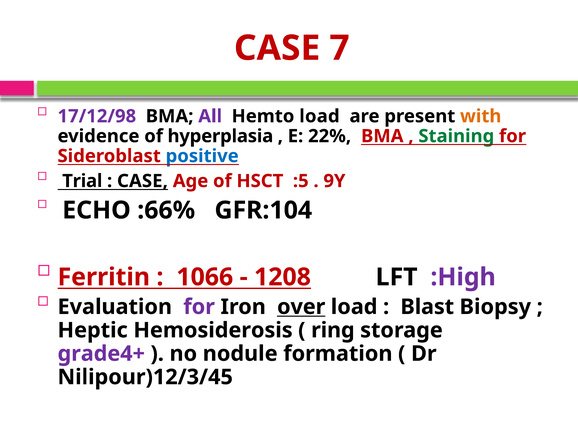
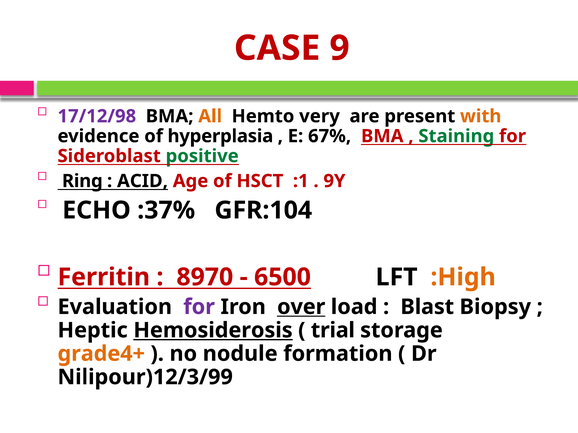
7: 7 -> 9 (340, 48)
All colour: purple -> orange (210, 116)
Hemto load: load -> very (319, 116)
22%: 22% -> 67% (330, 136)
positive colour: blue -> green (202, 156)
Trial: Trial -> Ring (82, 181)
CASE: CASE -> ACID (142, 181)
:5: :5 -> :1 (301, 181)
:66%: :66% -> :37% (166, 211)
1066: 1066 -> 8970 (205, 277)
1208: 1208 -> 6500 (282, 277)
:High colour: purple -> orange (463, 277)
Hemosiderosis underline: none -> present (213, 331)
ring: ring -> trial (333, 331)
grade4+ colour: purple -> orange (101, 354)
Nilipour)12/3/45: Nilipour)12/3/45 -> Nilipour)12/3/99 (145, 378)
